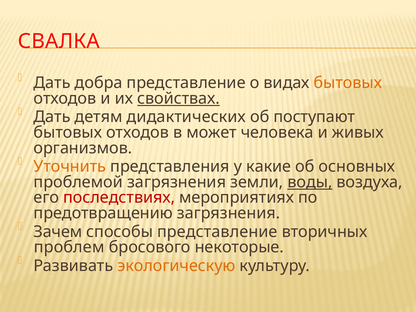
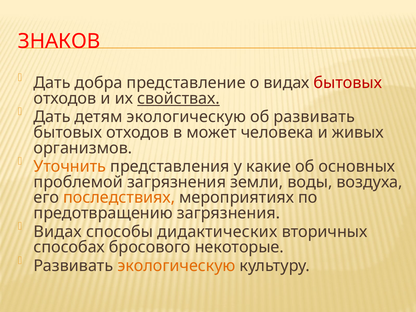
СВАЛКА: СВАЛКА -> ЗНАКОВ (59, 41)
бытовых colour: orange -> red (348, 83)
детям дидактических: дидактических -> экологическую (186, 117)
об поступают: поступают -> развивать (314, 117)
воды underline: present -> none (310, 182)
последствиях colour: red -> orange (119, 198)
Зачем: Зачем -> Видах (58, 232)
способы представление: представление -> дидактических (217, 232)
проблем: проблем -> способах (69, 247)
